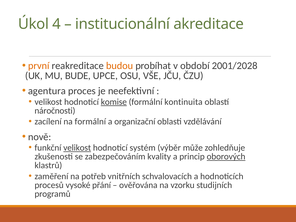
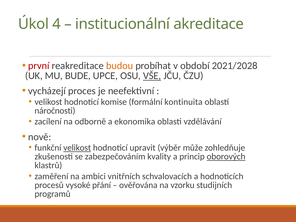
první colour: orange -> red (39, 66)
2001/2028: 2001/2028 -> 2021/2028 (235, 66)
VŠE underline: none -> present (152, 76)
agentura: agentura -> vycházejí (47, 91)
komise underline: present -> none (114, 102)
na formální: formální -> odborně (90, 122)
organizační: organizační -> ekonomika (135, 122)
systém: systém -> upravit (143, 148)
potřeb: potřeb -> ambici (94, 176)
